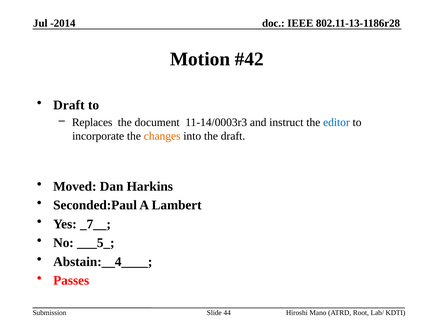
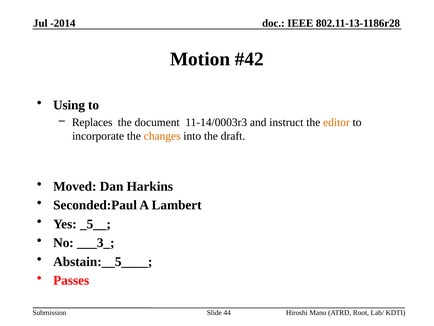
Draft: Draft -> Using (69, 105)
editor colour: blue -> orange (336, 122)
_7__: _7__ -> _5__ (95, 224)
___5_: ___5_ -> ___3_ (96, 242)
Abstain:__4____: Abstain:__4____ -> Abstain:__5____ (103, 261)
